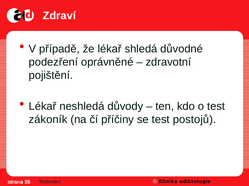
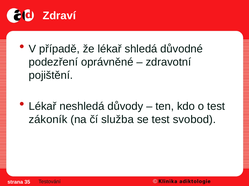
příčiny: příčiny -> služba (118, 120)
postojů: postojů -> svobod (194, 120)
